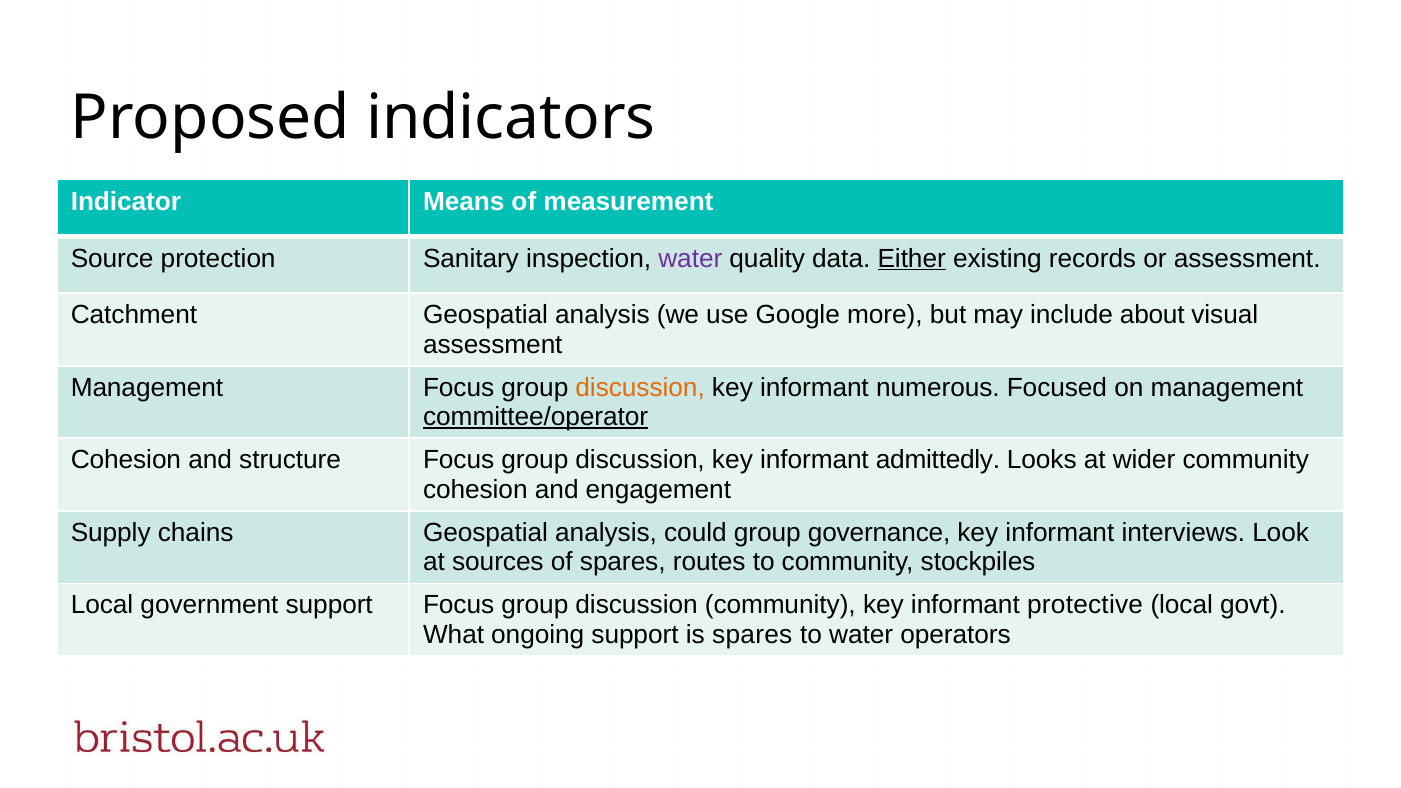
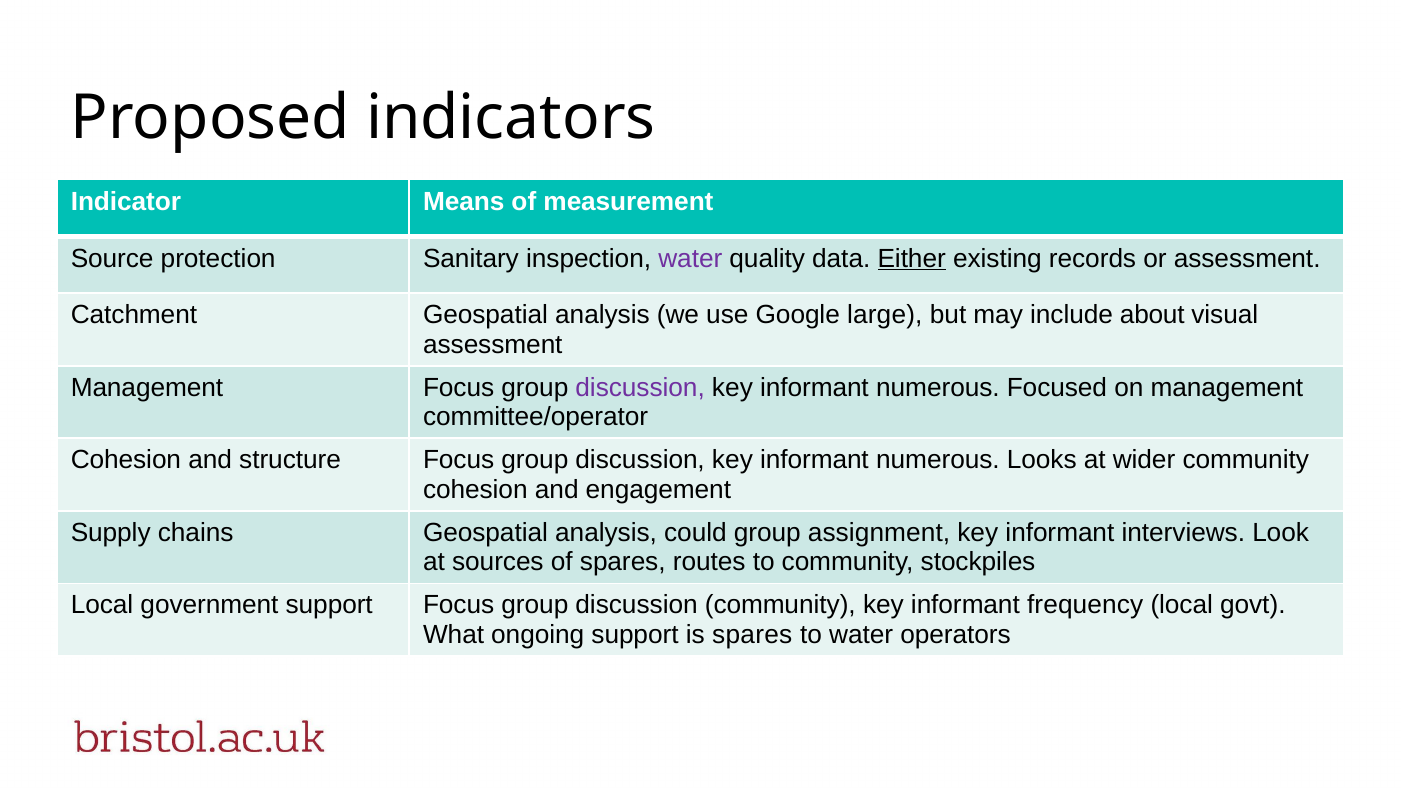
more: more -> large (885, 315)
discussion colour: orange -> purple (640, 388)
committee/operator underline: present -> none (536, 417)
admittedly: admittedly -> numerous (938, 460)
governance: governance -> assignment (879, 533)
protective: protective -> frequency (1085, 605)
